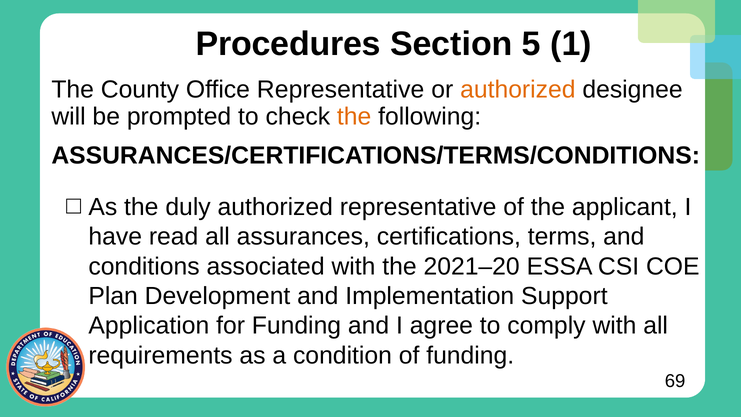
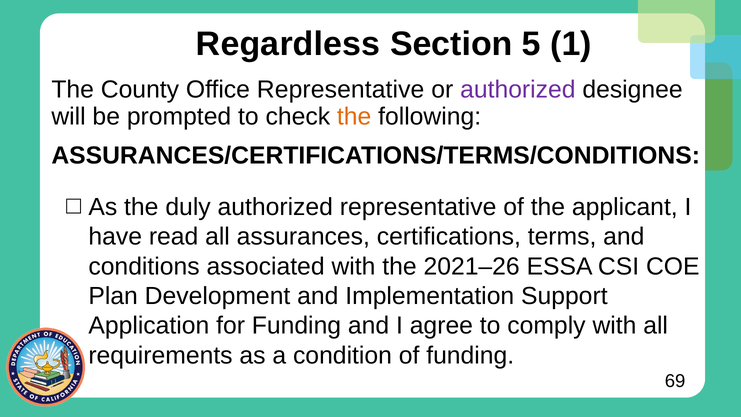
Procedures: Procedures -> Regardless (288, 44)
authorized colour: orange -> purple (518, 90)
2021–20: 2021–20 -> 2021–26 (472, 266)
